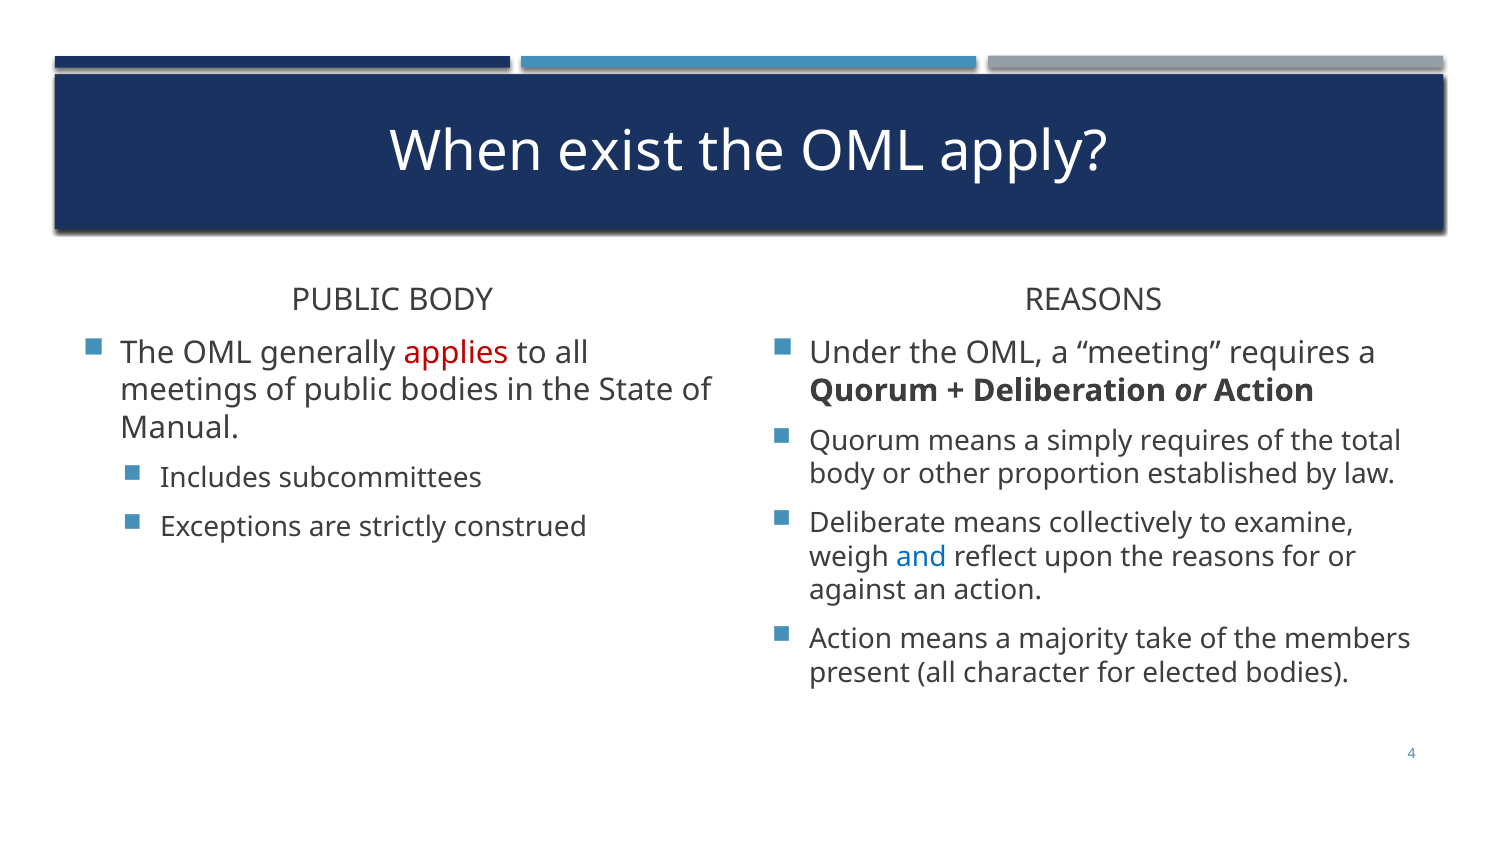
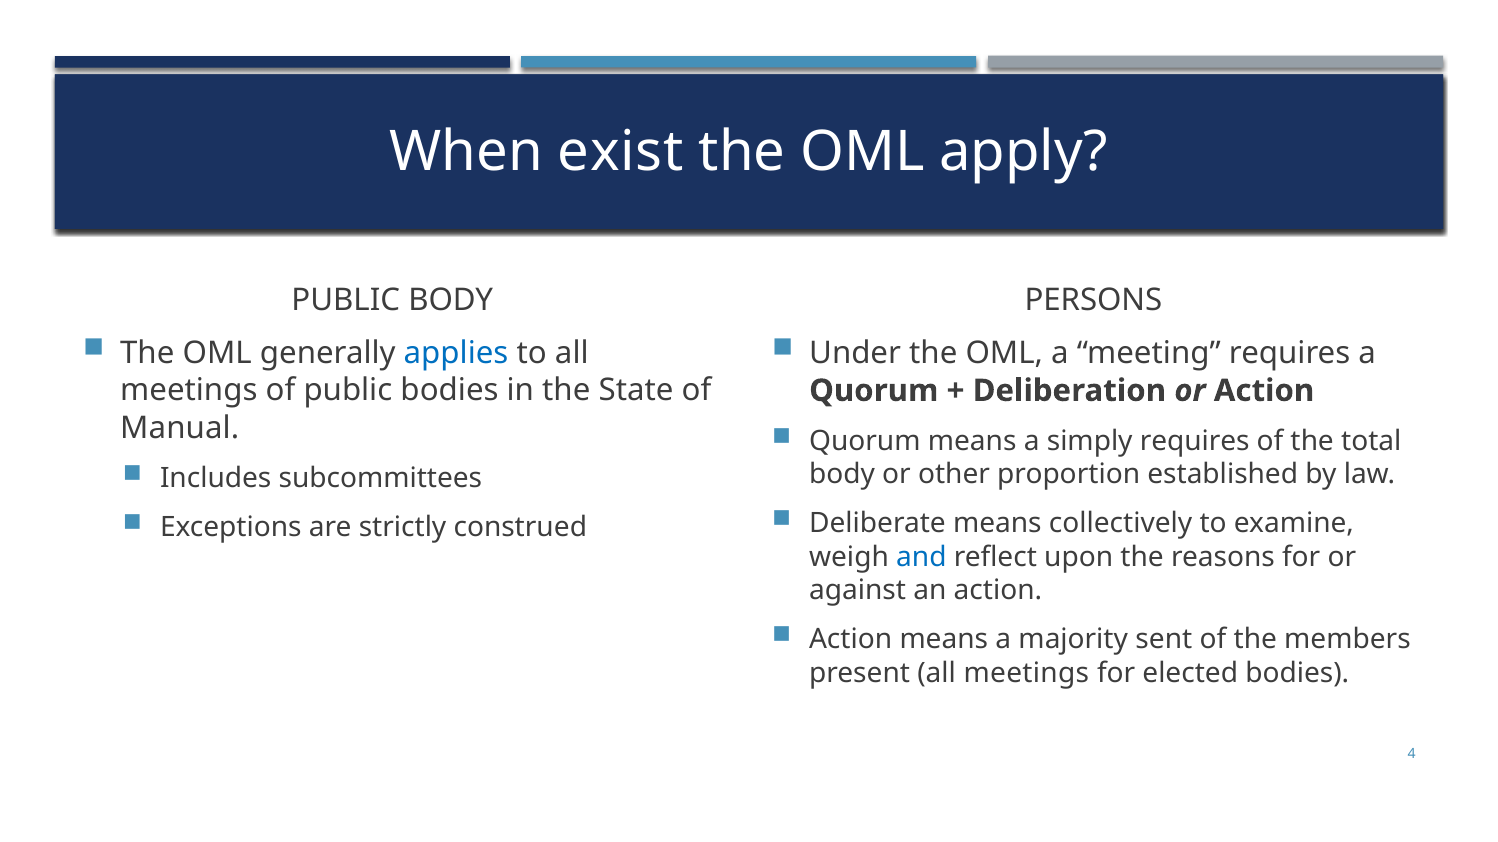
REASONS: REASONS -> PERSONS (1093, 300)
applies colour: red -> blue (456, 353)
take: take -> sent (1164, 640)
present all character: character -> meetings (1026, 674)
